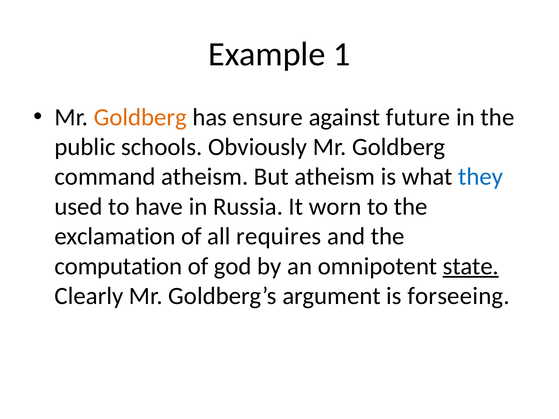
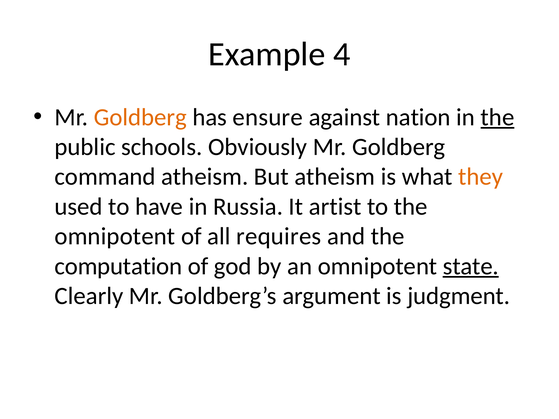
1: 1 -> 4 (342, 54)
future: future -> nation (418, 117)
the underline: none -> present (497, 117)
they colour: blue -> orange (481, 177)
worn: worn -> artist (335, 207)
exclamation: exclamation -> omnipotent (115, 237)
forseeing: forseeing -> judgment (459, 296)
